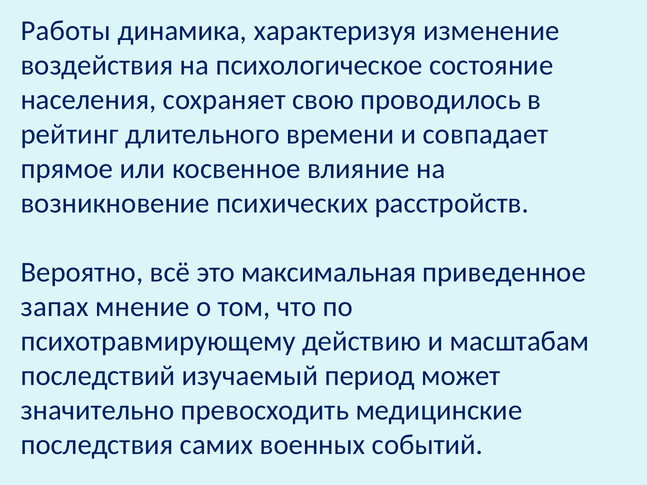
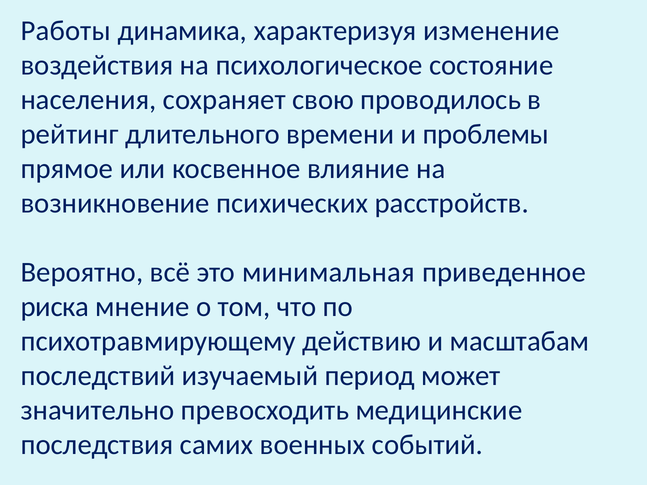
совпадает: совпадает -> проблемы (486, 134)
максимальная: максимальная -> минимальная (329, 272)
запах: запах -> риска (55, 307)
